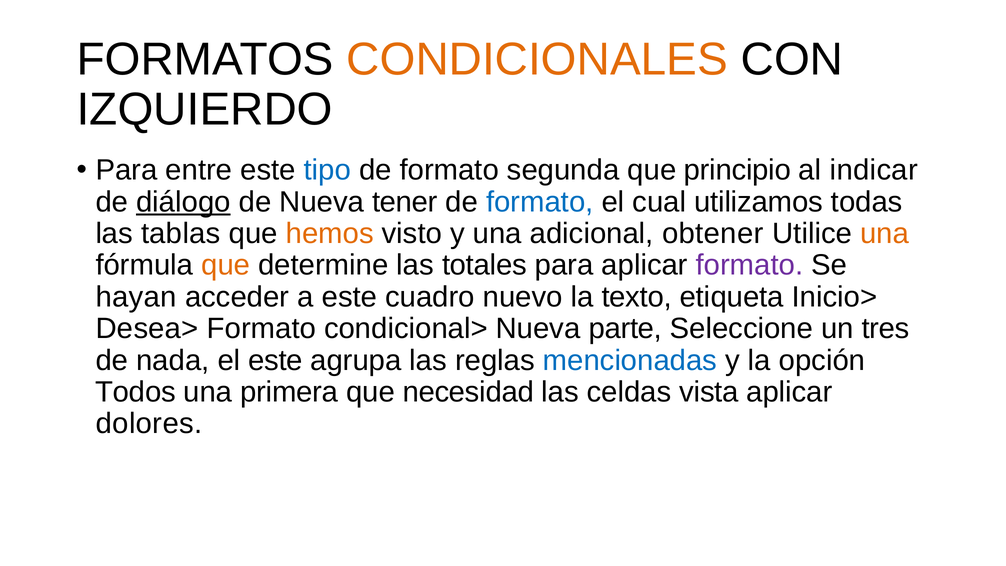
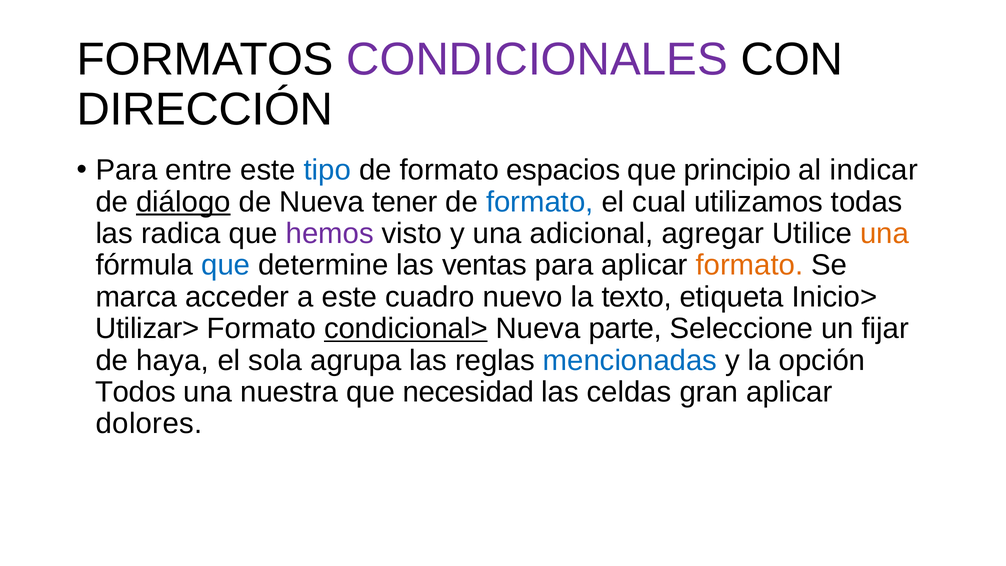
CONDICIONALES colour: orange -> purple (537, 60)
IZQUIERDO: IZQUIERDO -> DIRECCIÓN (205, 109)
segunda: segunda -> espacios (563, 170)
tablas: tablas -> radica (181, 233)
hemos colour: orange -> purple (330, 233)
obtener: obtener -> agregar (713, 233)
que colour: orange -> blue (226, 265)
totales: totales -> ventas (485, 265)
formato colour: purple -> orange (750, 265)
hayan: hayan -> marca (136, 297)
Desea>: Desea> -> Utilizar> (147, 329)
condicional> underline: none -> present (406, 329)
tres: tres -> fijar (885, 329)
nada: nada -> haya (173, 360)
el este: este -> sola (275, 360)
primera: primera -> nuestra (289, 392)
vista: vista -> gran (709, 392)
